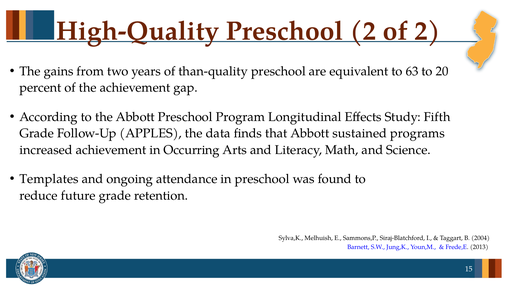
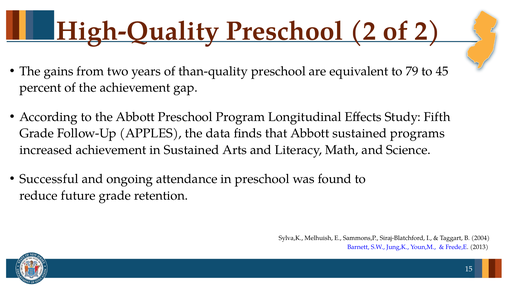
63: 63 -> 79 (412, 71)
20: 20 -> 45 (442, 71)
in Occurring: Occurring -> Sustained (192, 150)
Templates: Templates -> Successful (49, 179)
